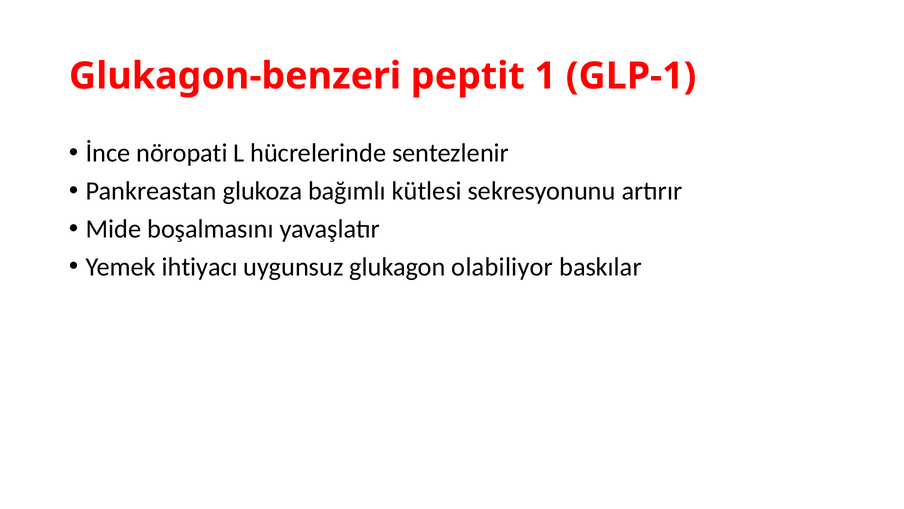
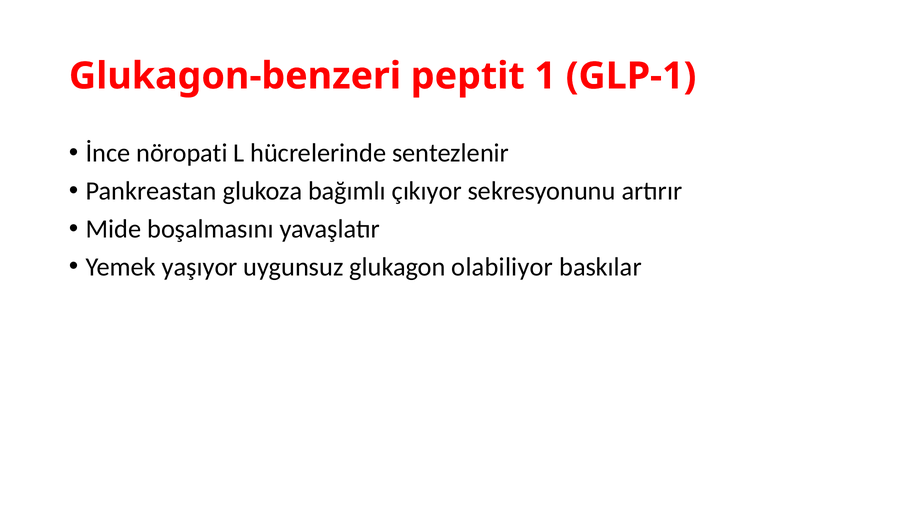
kütlesi: kütlesi -> çıkıyor (427, 191)
ihtiyacı: ihtiyacı -> yaşıyor (200, 267)
